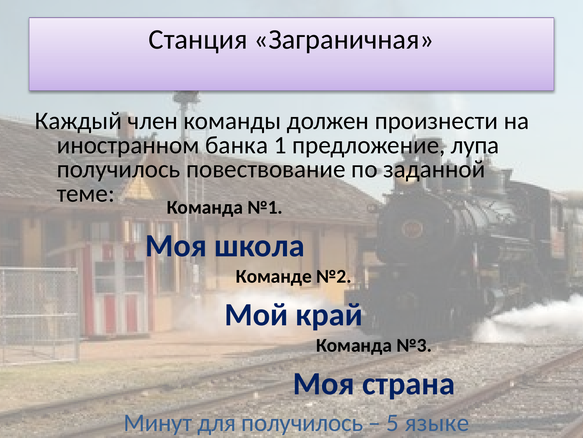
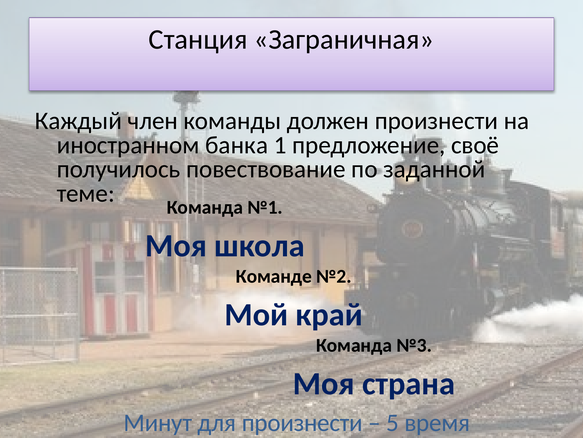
лупа: лупа -> своё (475, 145)
для получилось: получилось -> произнести (302, 422)
языке: языке -> время (437, 422)
